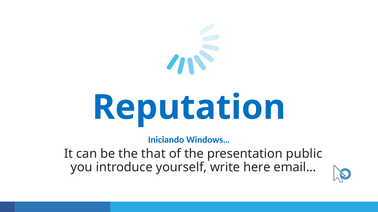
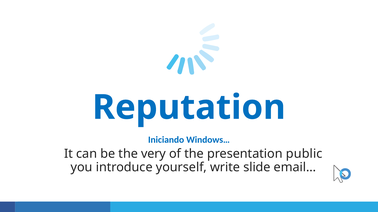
that: that -> very (154, 154)
here: here -> slide (257, 168)
